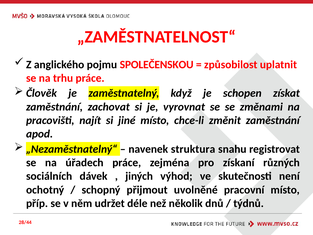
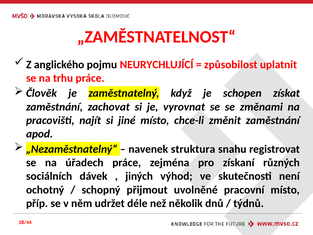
SPOLEČENSKOU: SPOLEČENSKOU -> NEURYCHLUJÍCÍ (157, 64)
